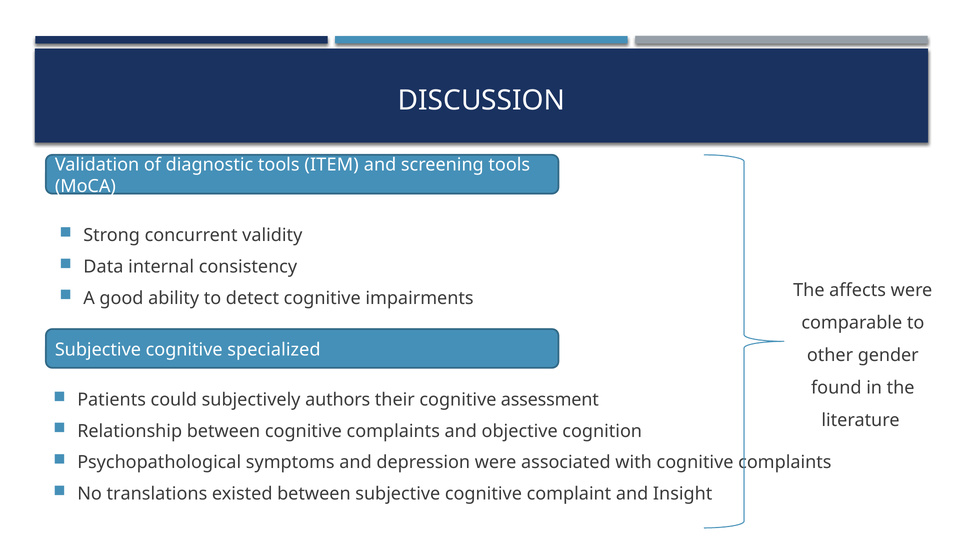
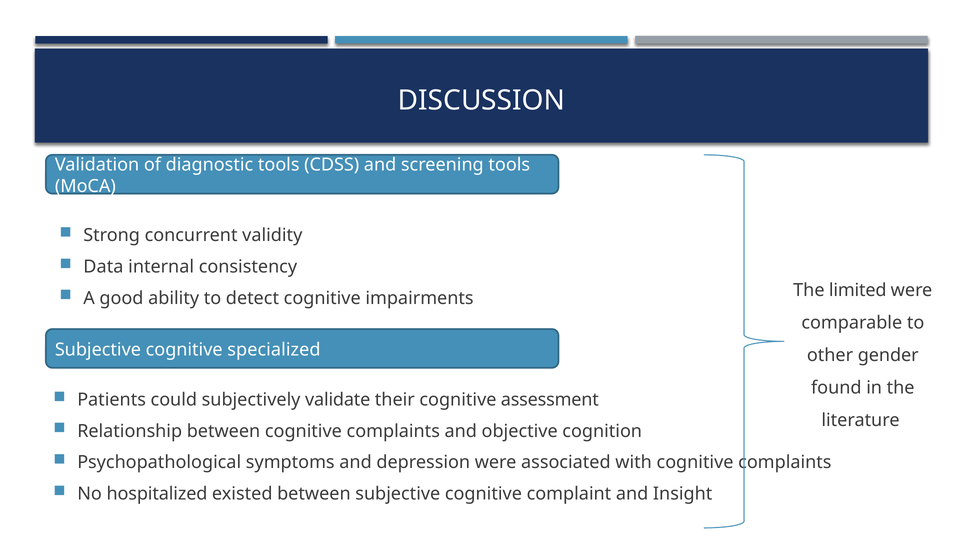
ITEM: ITEM -> CDSS (332, 165)
affects: affects -> limited (858, 290)
authors: authors -> validate (338, 400)
translations: translations -> hospitalized (157, 493)
